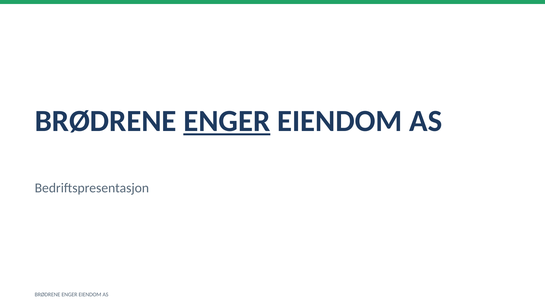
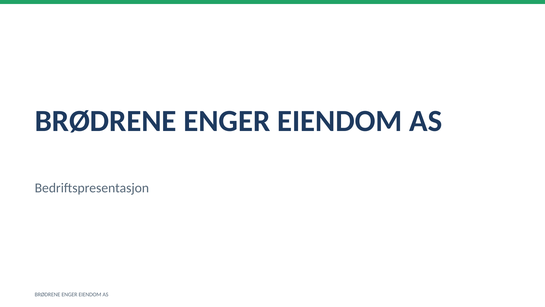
ENGER underline: present -> none (227, 121)
